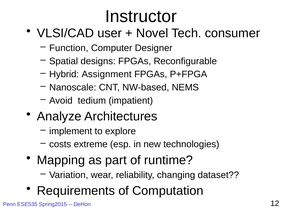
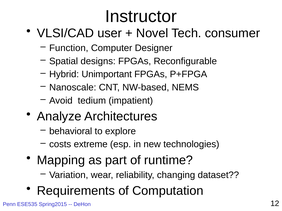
Assignment: Assignment -> Unimportant (107, 74)
implement: implement -> behavioral (71, 131)
